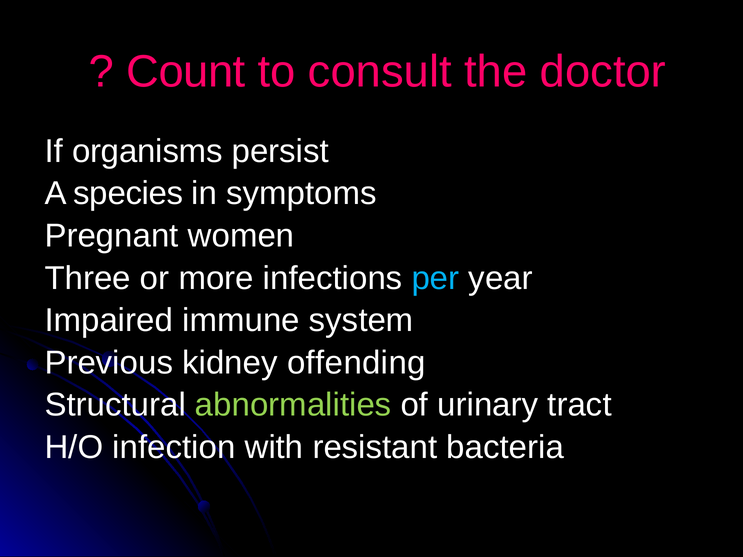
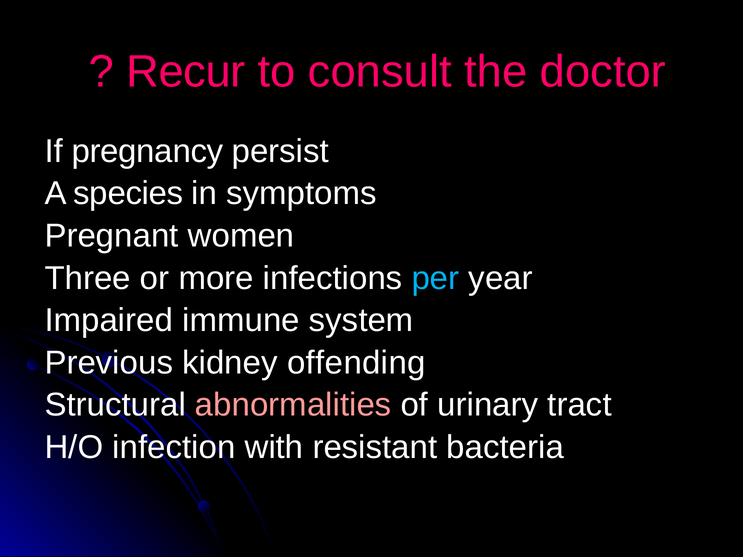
Count: Count -> Recur (186, 72)
organisms: organisms -> pregnancy (147, 151)
abnormalities colour: light green -> pink (293, 405)
